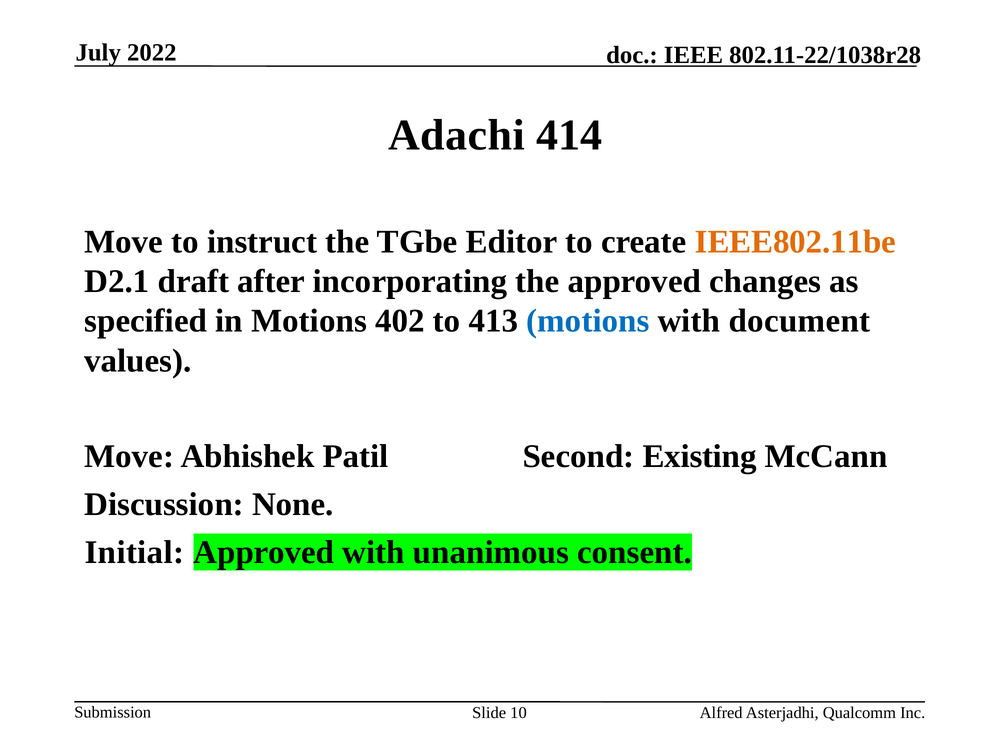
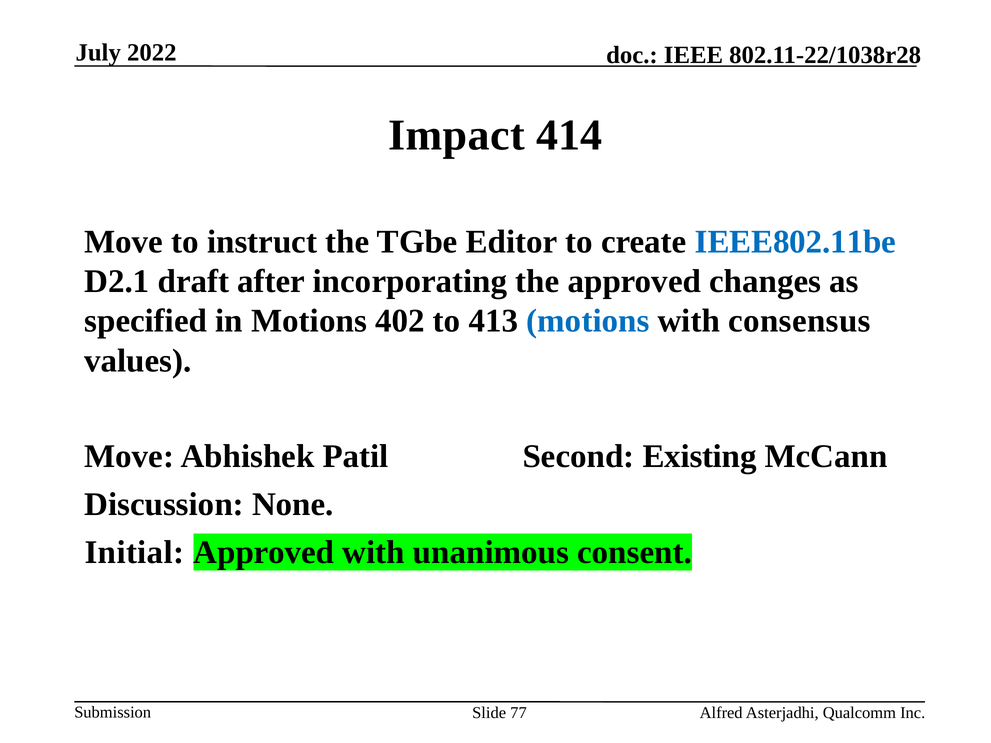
Adachi: Adachi -> Impact (457, 135)
IEEE802.11be colour: orange -> blue (795, 242)
document: document -> consensus (800, 321)
10: 10 -> 77 (519, 713)
